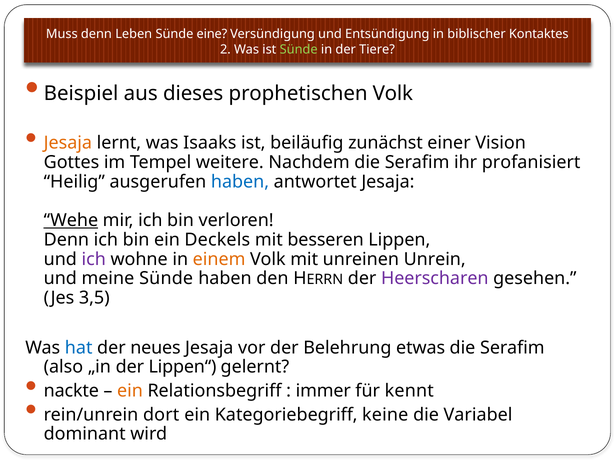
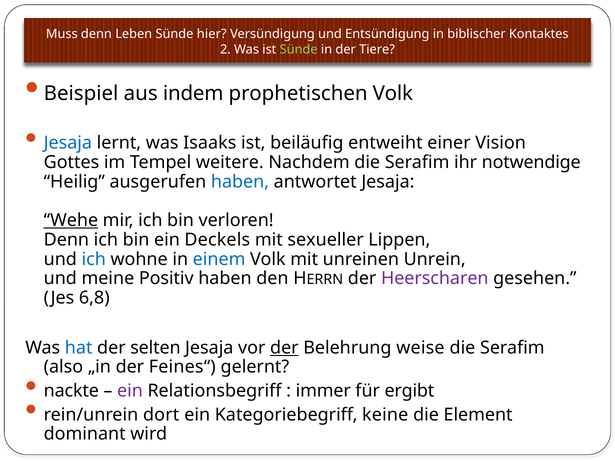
eine: eine -> hier (212, 34)
dieses: dieses -> indem (193, 94)
Jesaja colour: orange -> blue (68, 143)
zunächst: zunächst -> entweiht (385, 143)
profanisiert: profanisiert -> notwendige (531, 162)
besseren: besseren -> sexueller (326, 240)
ich colour: purple -> blue (94, 259)
einem colour: orange -> blue (219, 259)
meine Sünde: Sünde -> Positiv (166, 279)
3,5: 3,5 -> 6,8 (94, 298)
neues: neues -> selten (155, 348)
der underline: none -> present (284, 348)
etwas: etwas -> weise (420, 348)
Lippen“: Lippen“ -> Feines“ (182, 367)
ein colour: orange -> purple (130, 391)
kennt: kennt -> ergibt (409, 391)
Variabel: Variabel -> Element (478, 415)
